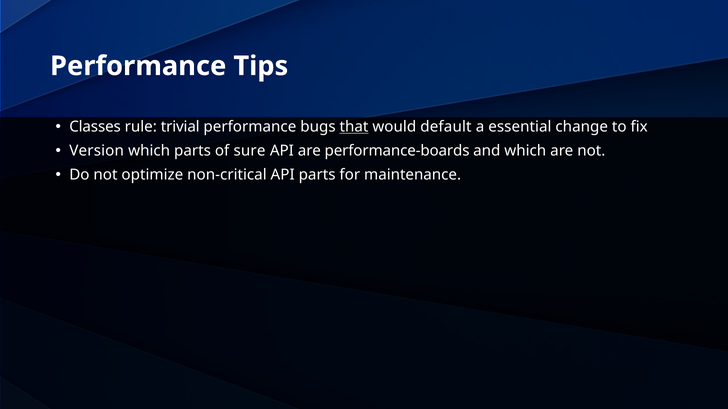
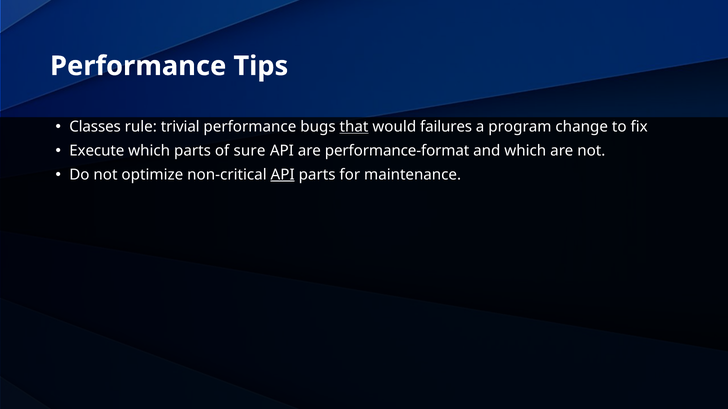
default: default -> failures (446, 127)
essential: essential -> program (520, 127)
Version: Version -> Execute (97, 151)
performance-boards: performance-boards -> performance-format (397, 151)
API underline: none -> present (283, 175)
